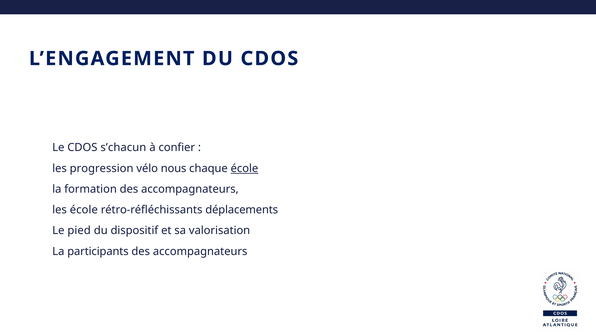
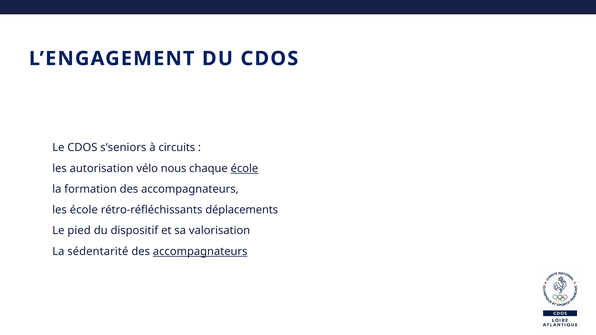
s’chacun: s’chacun -> s’seniors (123, 148)
confier: confier -> circuits (177, 148)
progression: progression -> autorisation (102, 168)
participants: participants -> sédentarité (98, 252)
accompagnateurs underline: none -> present (200, 252)
